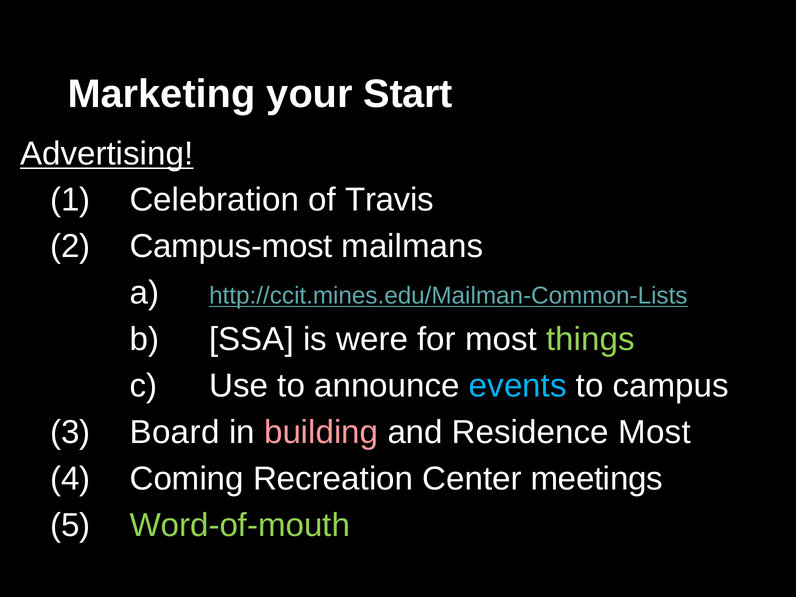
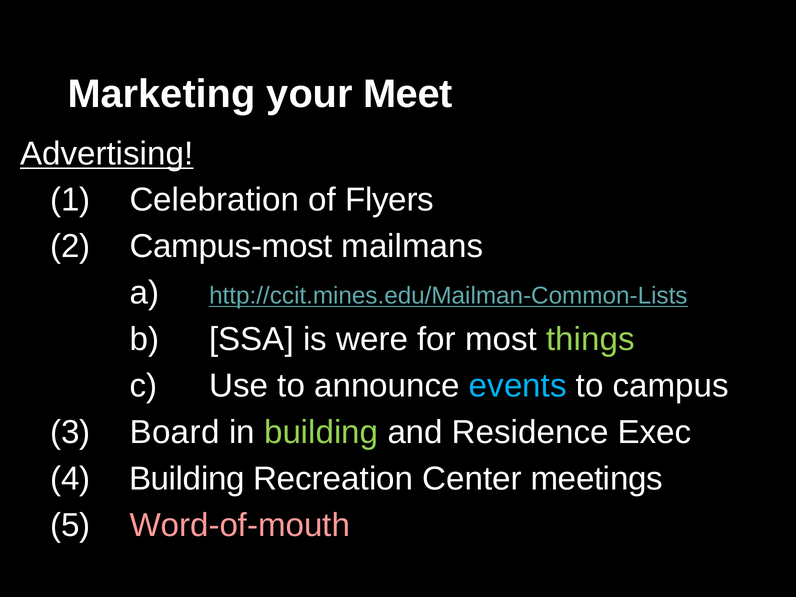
Start: Start -> Meet (408, 94)
Travis: Travis -> Flyers (389, 200)
building colour: pink -> light green (321, 432)
Residence Most: Most -> Exec (655, 432)
4 Coming: Coming -> Building (187, 479)
Word-of-mouth colour: light green -> pink (240, 525)
